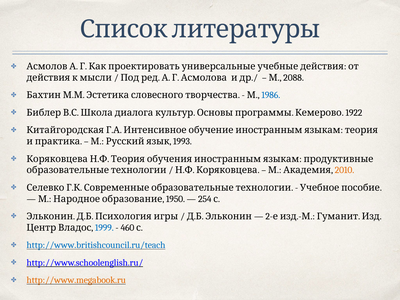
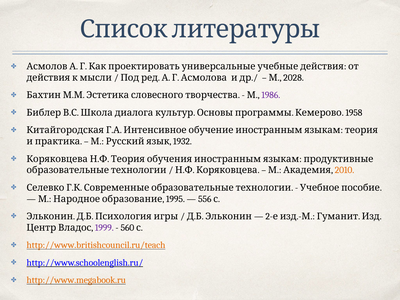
2088: 2088 -> 2028 (294, 78)
1986 colour: blue -> purple (271, 95)
1922: 1922 -> 1958 (354, 113)
1993: 1993 -> 1932 (183, 141)
1950: 1950 -> 1995 (175, 199)
254: 254 -> 556 (205, 199)
1999 colour: blue -> purple (104, 228)
460: 460 -> 560 (127, 228)
http://www.britishcouncil.ru/teach colour: blue -> orange (96, 245)
